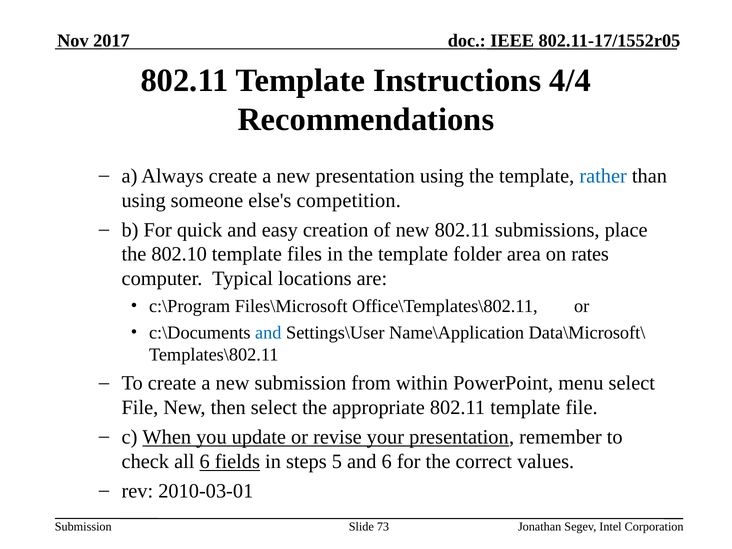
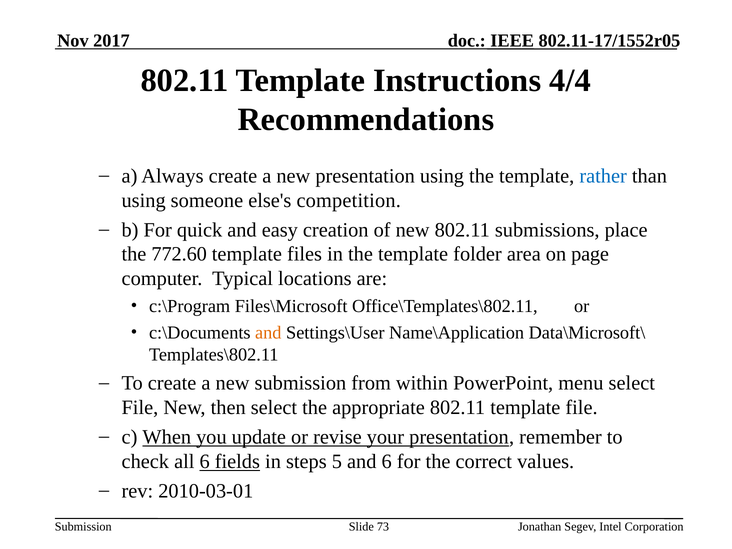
802.10: 802.10 -> 772.60 (179, 254)
rates: rates -> page (590, 254)
and colour: blue -> orange (268, 333)
